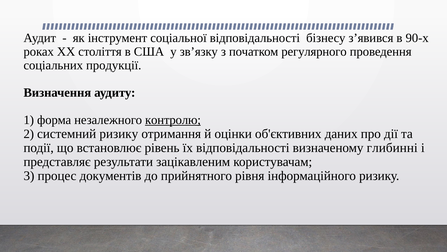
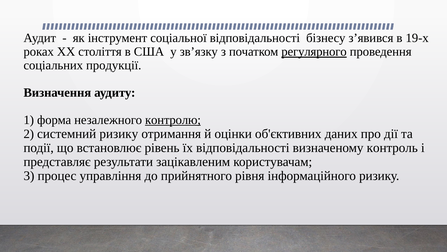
90-х: 90-х -> 19-х (417, 38)
регулярного underline: none -> present (314, 52)
глибинні: глибинні -> контроль (392, 148)
документів: документів -> управління (110, 176)
